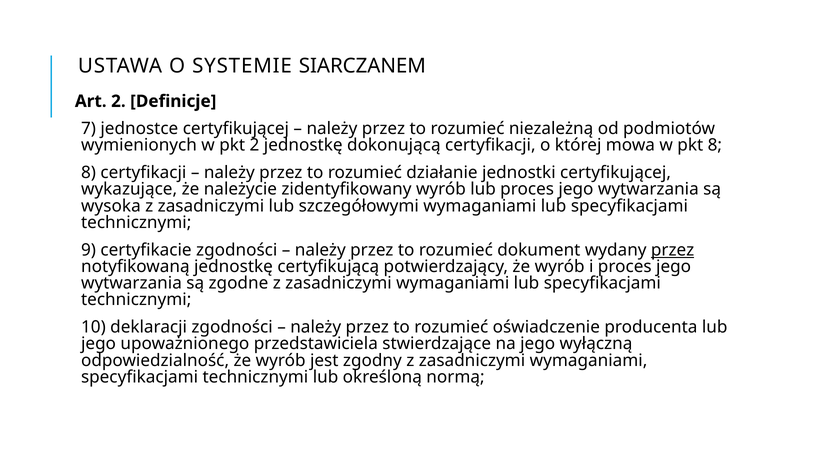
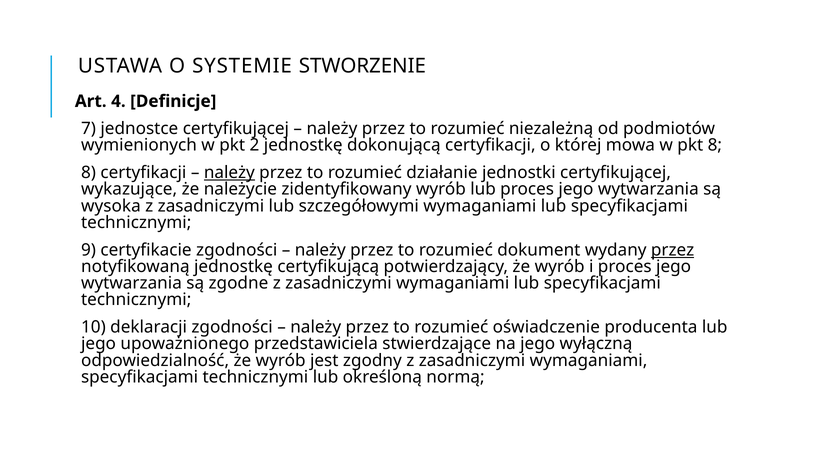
SIARCZANEM: SIARCZANEM -> STWORZENIE (362, 66)
Art 2: 2 -> 4 (118, 101)
należy underline: none -> present (229, 173)
